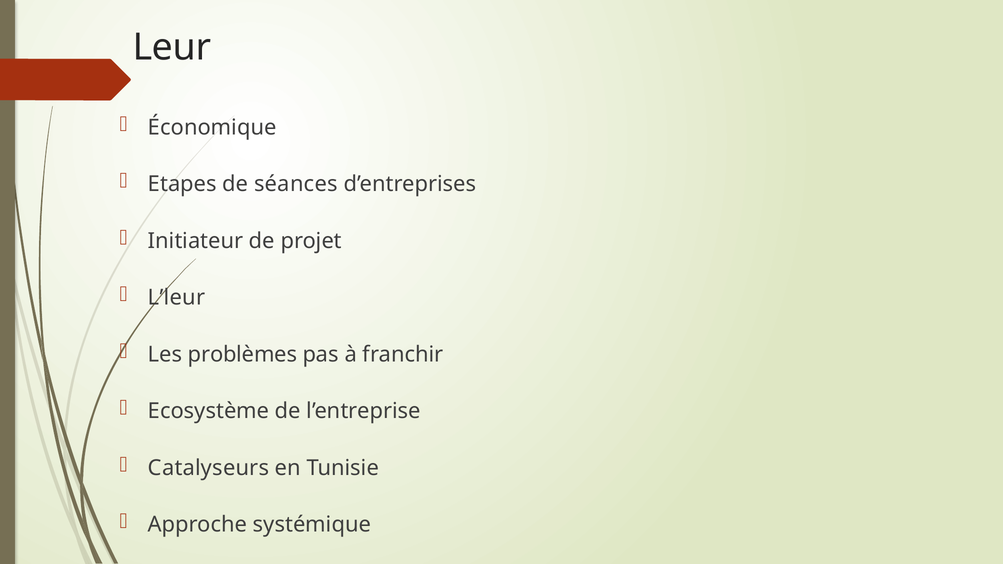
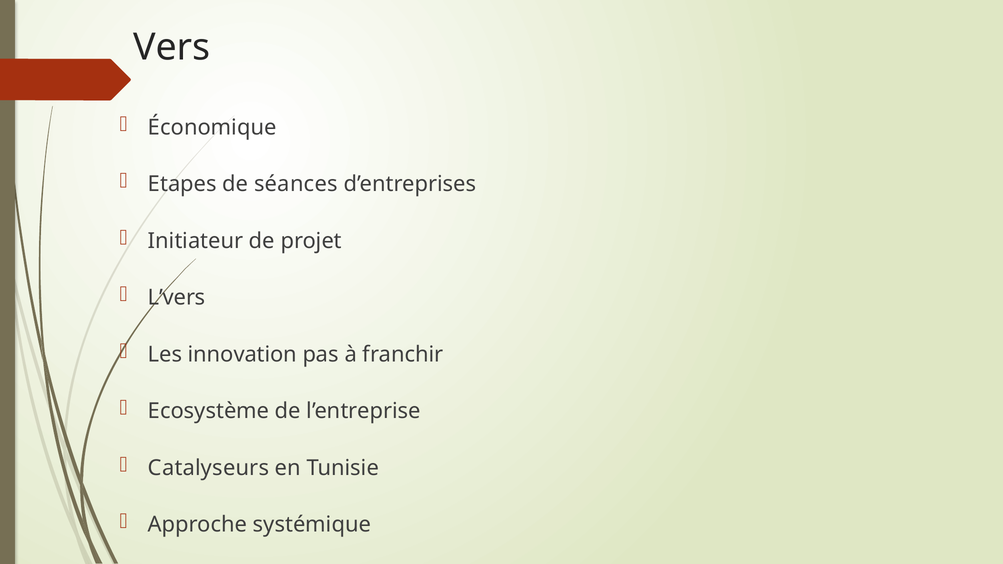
Leur: Leur -> Vers (172, 47)
L’leur: L’leur -> L’vers (177, 298)
problèmes: problèmes -> innovation (242, 355)
